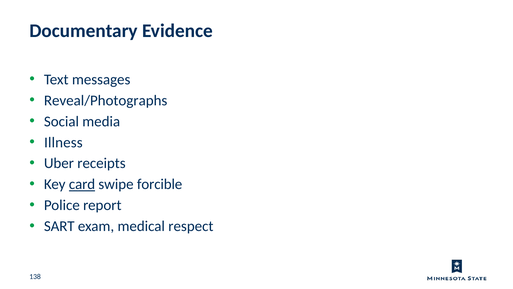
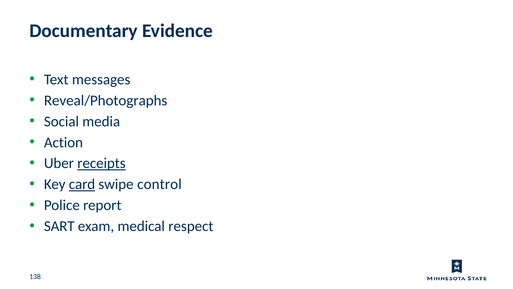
Illness: Illness -> Action (63, 142)
receipts underline: none -> present (101, 163)
forcible: forcible -> control (159, 184)
